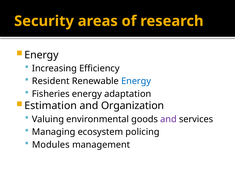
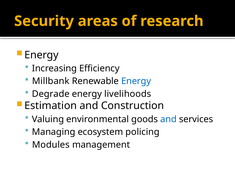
Resident: Resident -> Millbank (51, 81)
Fisheries: Fisheries -> Degrade (51, 94)
adaptation: adaptation -> livelihoods (128, 94)
Organization: Organization -> Construction (133, 106)
and colour: purple -> blue (168, 119)
